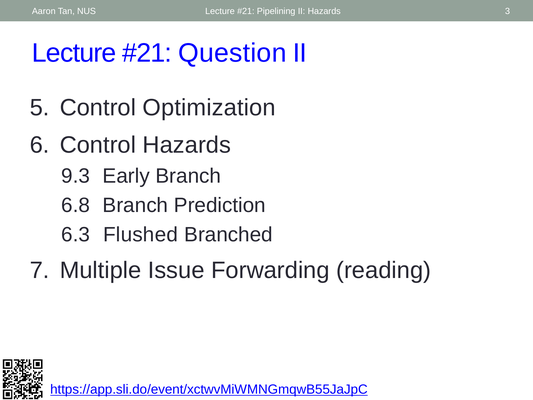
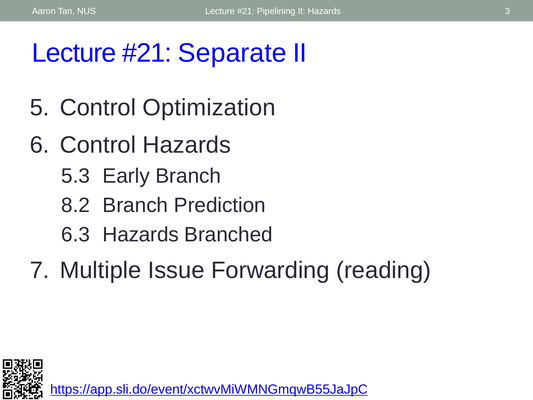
Question: Question -> Separate (232, 53)
9.3: 9.3 -> 5.3 (76, 176)
6.8: 6.8 -> 8.2 (76, 205)
6.3 Flushed: Flushed -> Hazards (141, 234)
